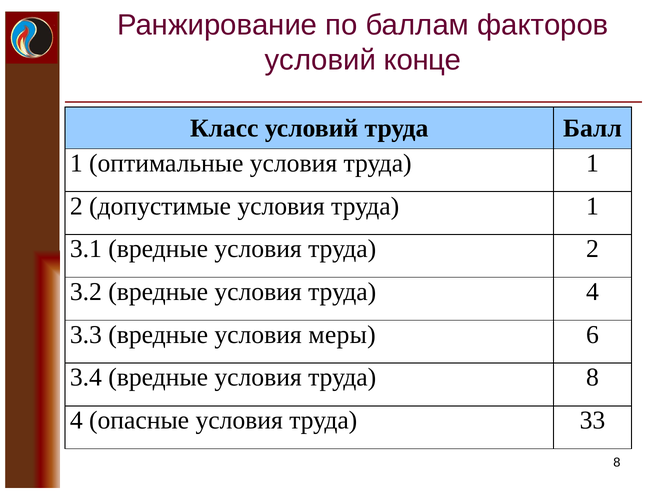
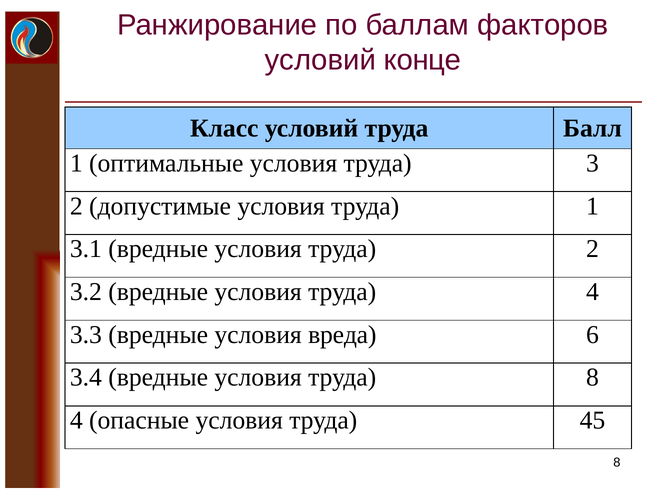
оптимальные условия труда 1: 1 -> 3 (593, 163)
меры: меры -> вреда (342, 335)
33: 33 -> 45 (592, 420)
